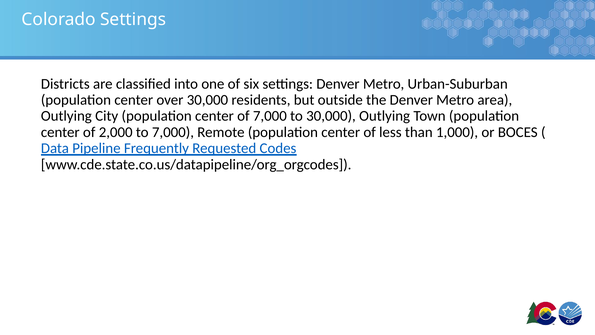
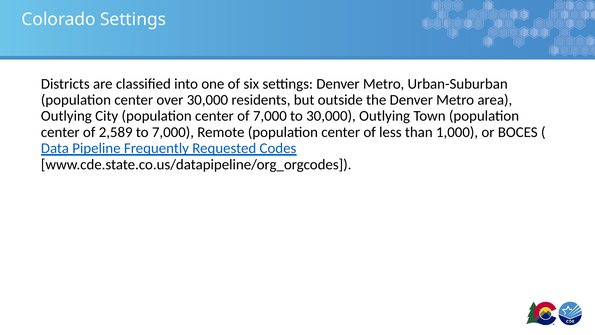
2,000: 2,000 -> 2,589 (116, 132)
